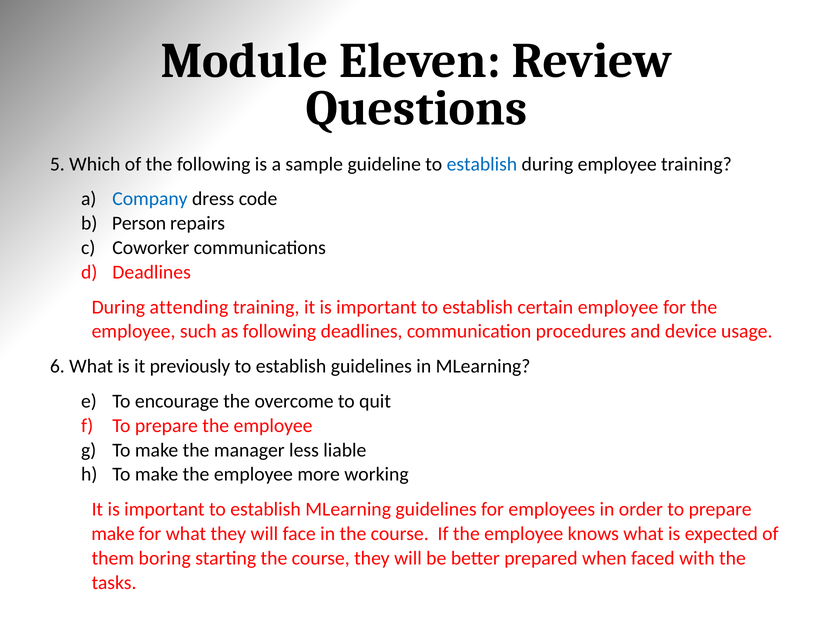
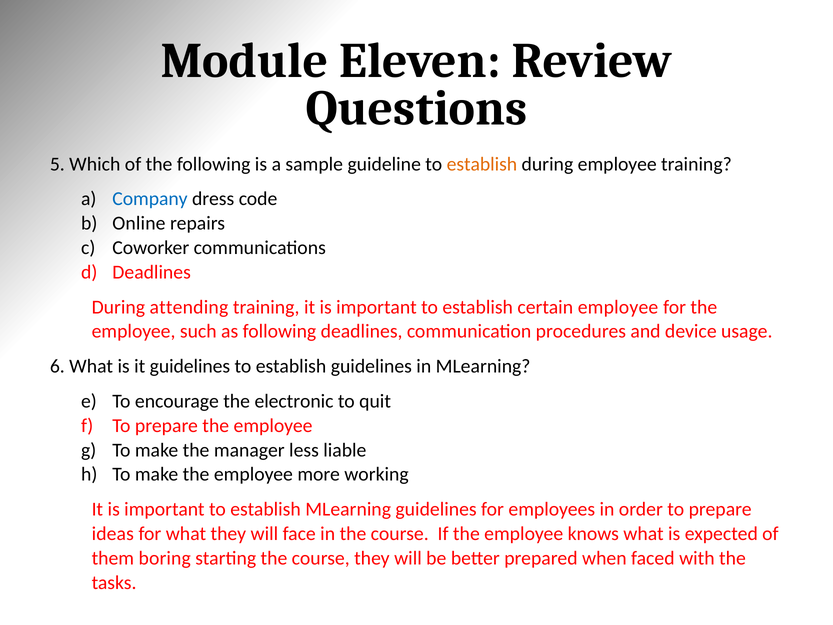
establish colour: blue -> orange (482, 164)
Person: Person -> Online (139, 223)
it previously: previously -> guidelines (190, 366)
overcome: overcome -> electronic (294, 401)
make: make -> ideas (113, 534)
